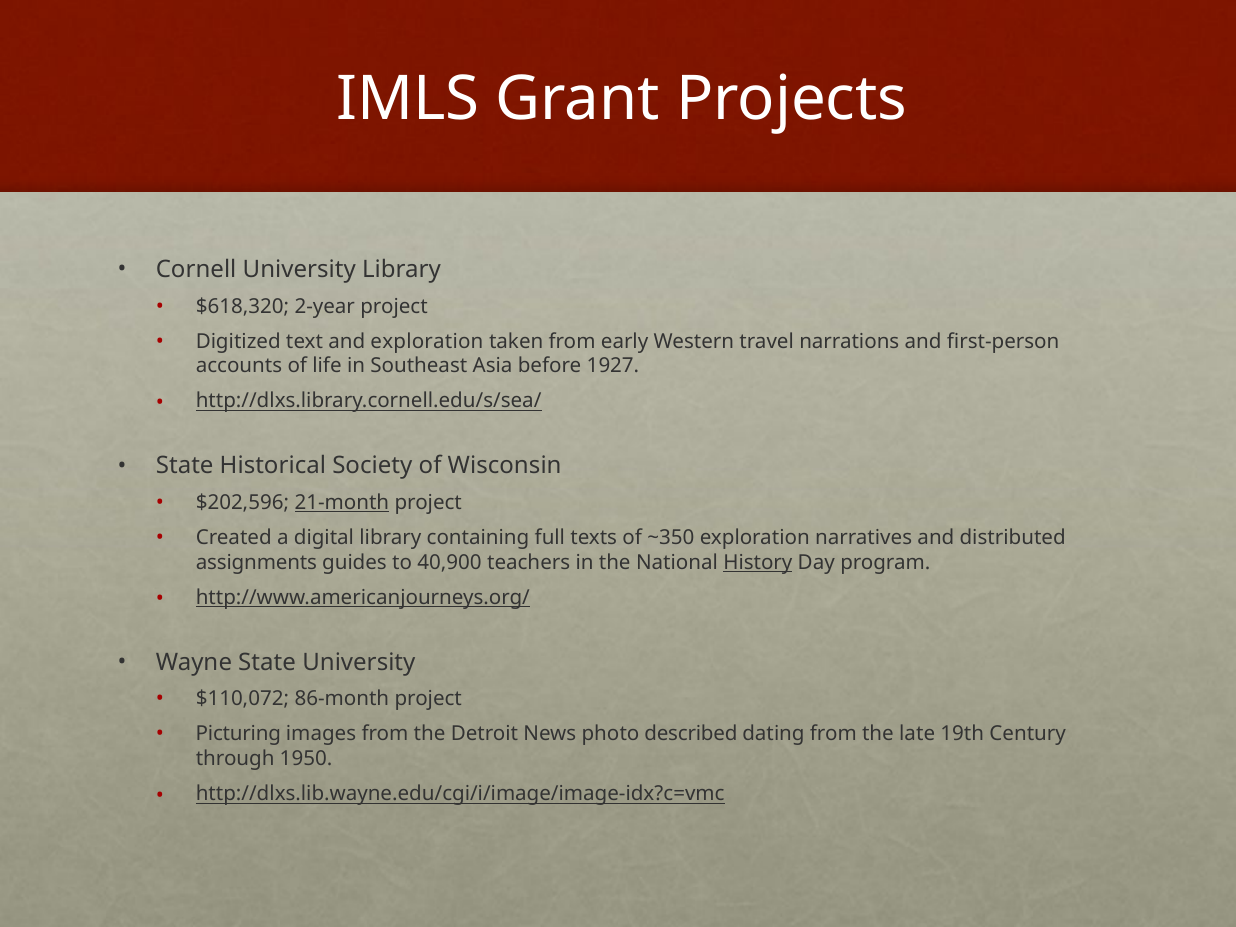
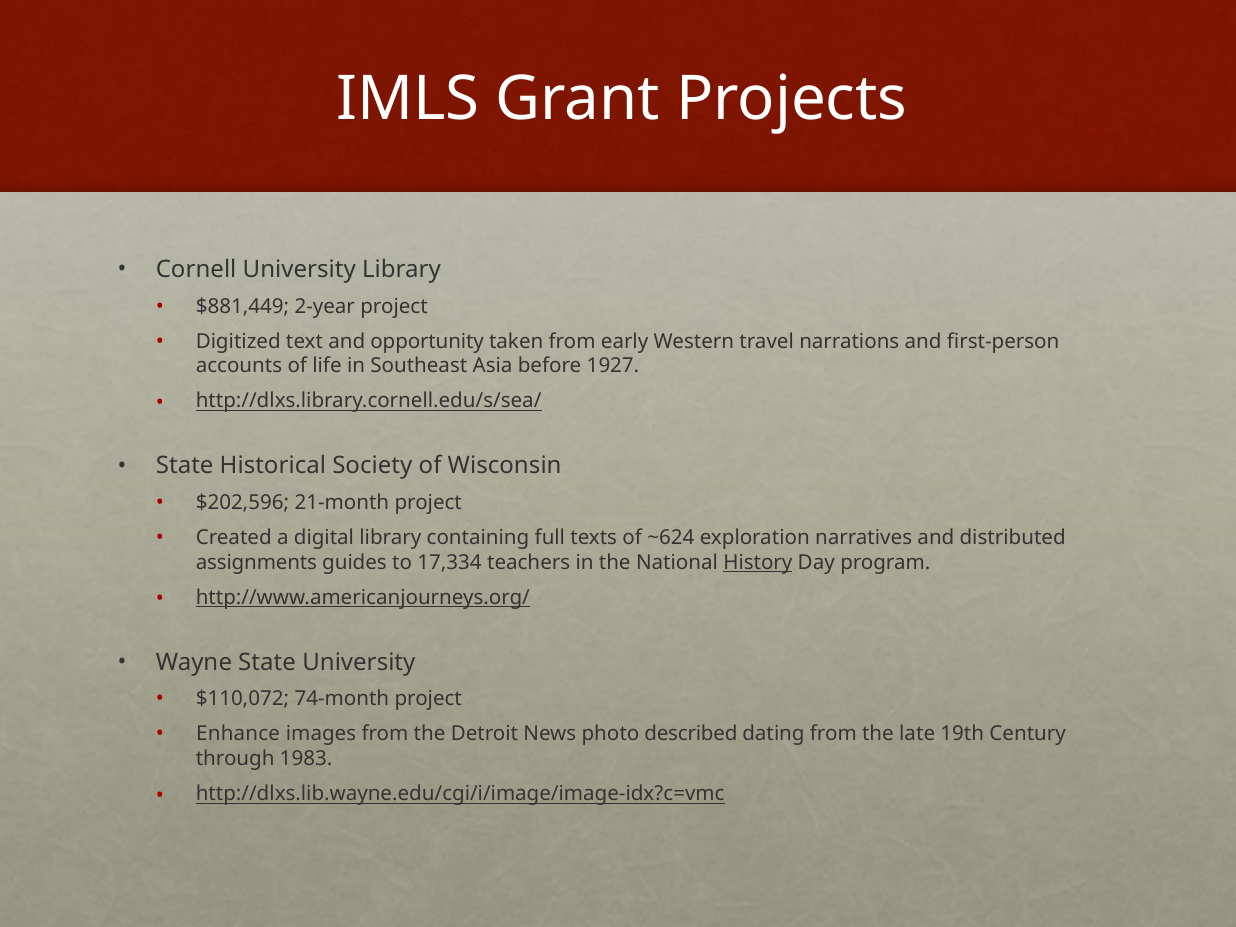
$618,320: $618,320 -> $881,449 (243, 306)
and exploration: exploration -> opportunity (427, 341)
21-month underline: present -> none (342, 503)
~350: ~350 -> ~624 (671, 538)
40,900: 40,900 -> 17,334 (450, 562)
86-month: 86-month -> 74-month (342, 699)
Picturing: Picturing -> Enhance (238, 734)
1950: 1950 -> 1983 (306, 759)
